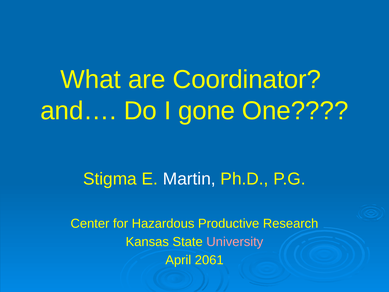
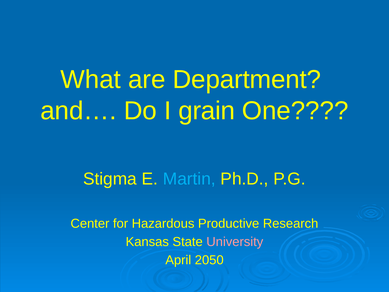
Coordinator: Coordinator -> Department (247, 80)
gone: gone -> grain (207, 111)
Martin colour: white -> light blue (189, 179)
2061: 2061 -> 2050 (209, 260)
